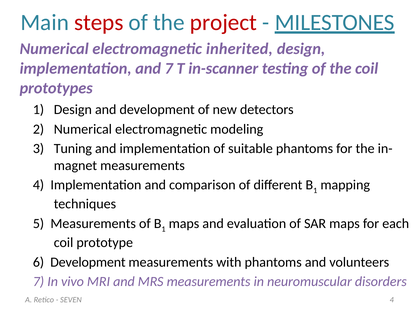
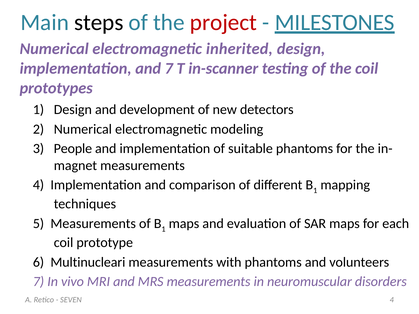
steps colour: red -> black (99, 23)
Tuning: Tuning -> People (73, 149)
6 Development: Development -> Multinucleari (88, 262)
